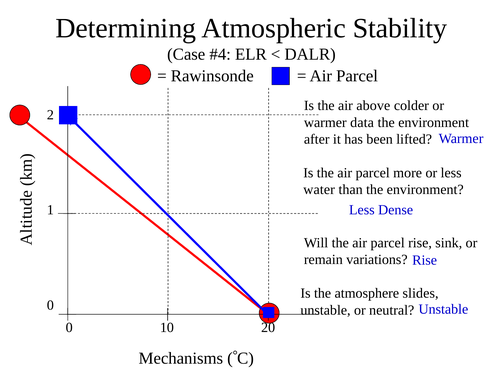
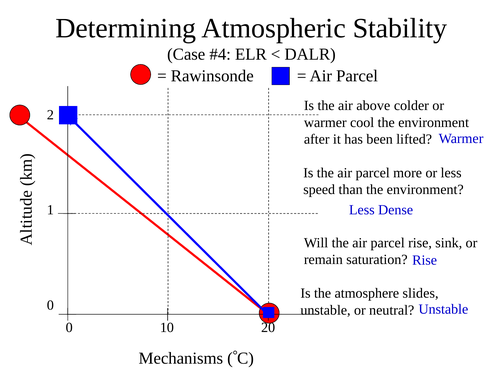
data: data -> cool (362, 122)
water: water -> speed (319, 189)
variations: variations -> saturation (377, 259)
